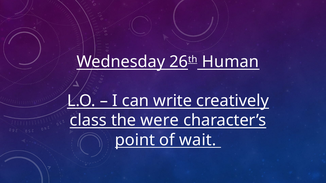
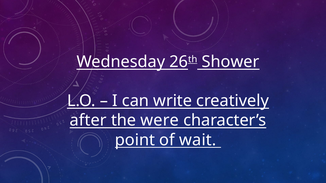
Human: Human -> Shower (230, 62)
class: class -> after (88, 121)
